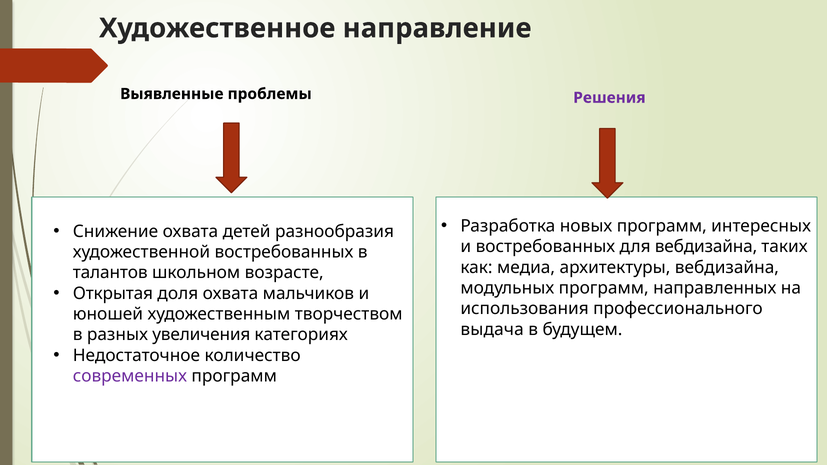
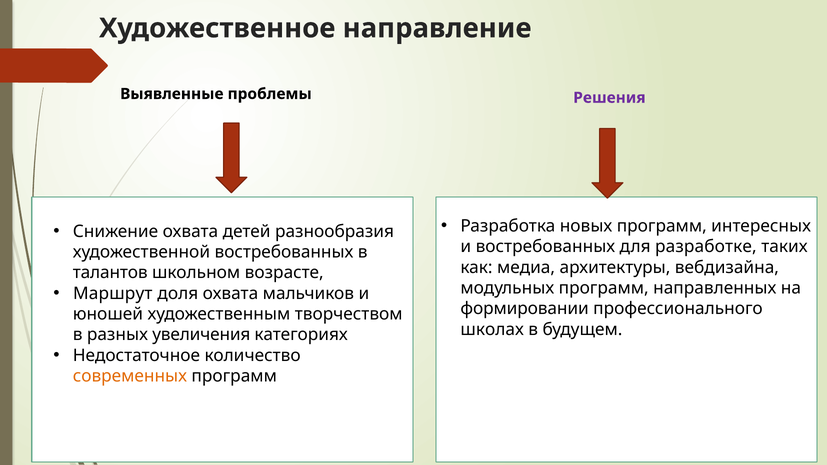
для вебдизайна: вебдизайна -> разработке (706, 247)
Открытая: Открытая -> Маршрут (113, 293)
использования: использования -> формировании (525, 309)
выдача: выдача -> школах (492, 330)
современных colour: purple -> orange (130, 376)
